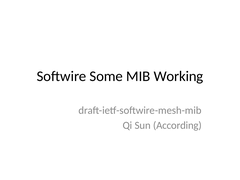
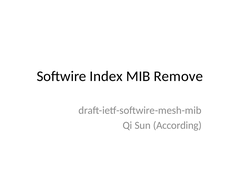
Some: Some -> Index (106, 76)
Working: Working -> Remove (178, 76)
